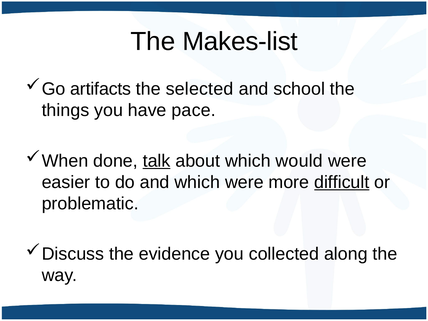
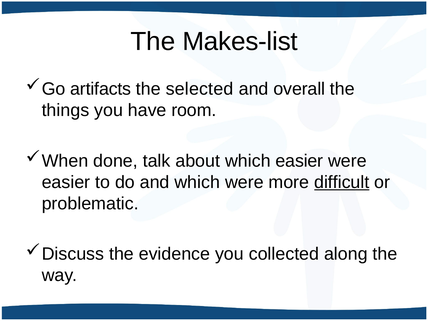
school: school -> overall (299, 89)
pace: pace -> room (194, 110)
talk underline: present -> none (157, 161)
which would: would -> easier (299, 161)
